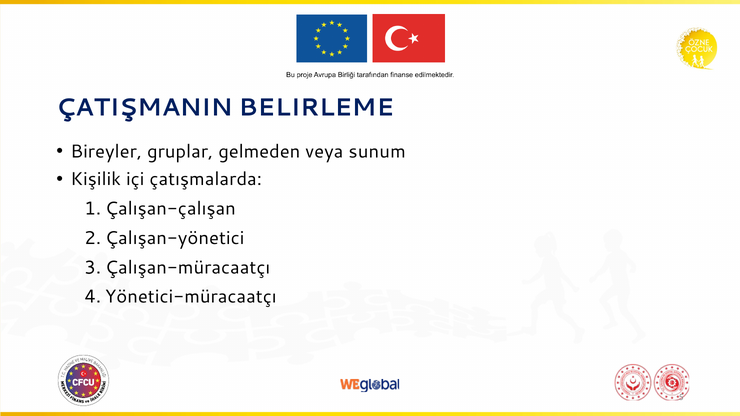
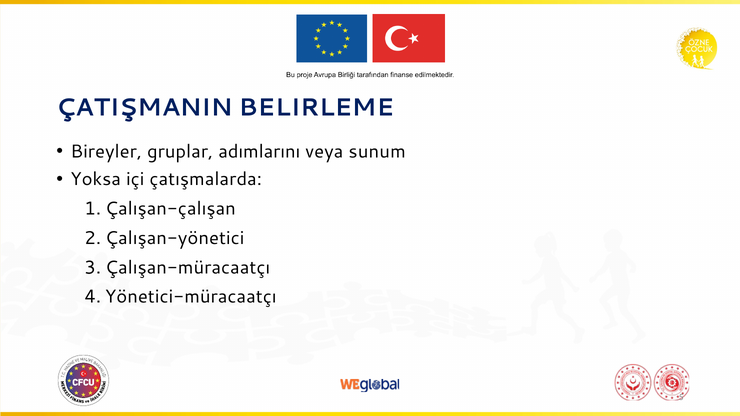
gelmeden: gelmeden -> adımlarını (259, 152)
Kişilik: Kişilik -> Yoksa (96, 179)
